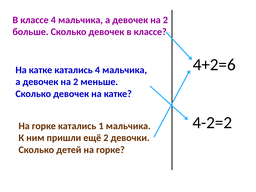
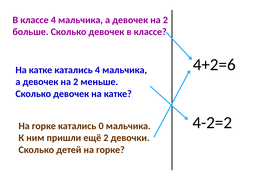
1: 1 -> 0 (101, 126)
